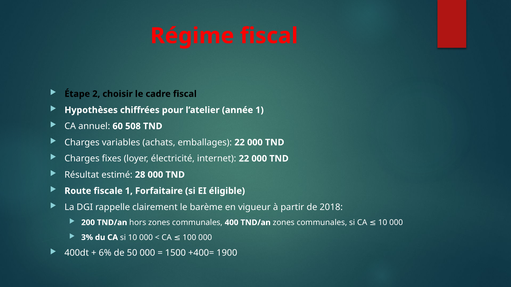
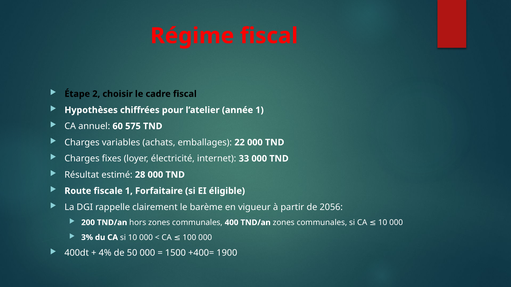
508: 508 -> 575 (133, 126)
internet 22: 22 -> 33 (244, 159)
2018: 2018 -> 2056 (331, 207)
6%: 6% -> 4% (105, 253)
